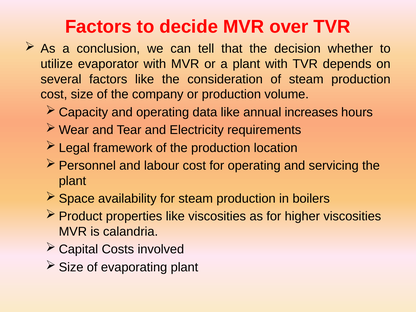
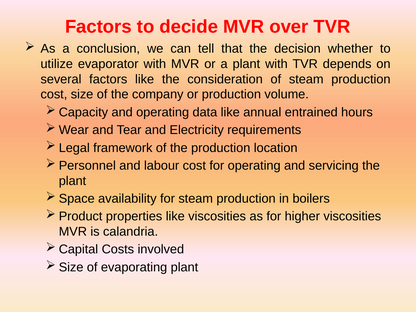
increases: increases -> entrained (311, 112)
